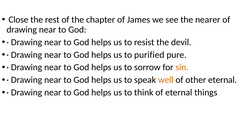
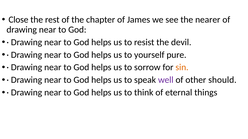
purified: purified -> yourself (149, 55)
well colour: orange -> purple (166, 80)
other eternal: eternal -> should (222, 80)
